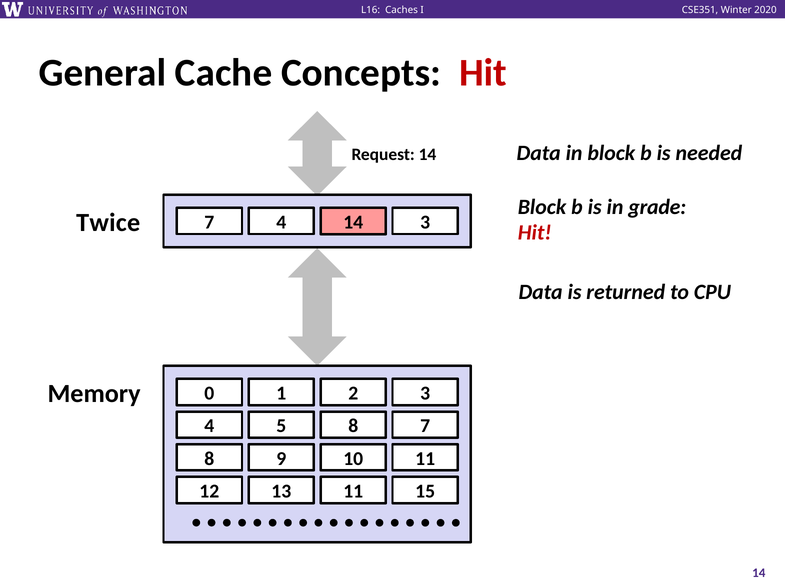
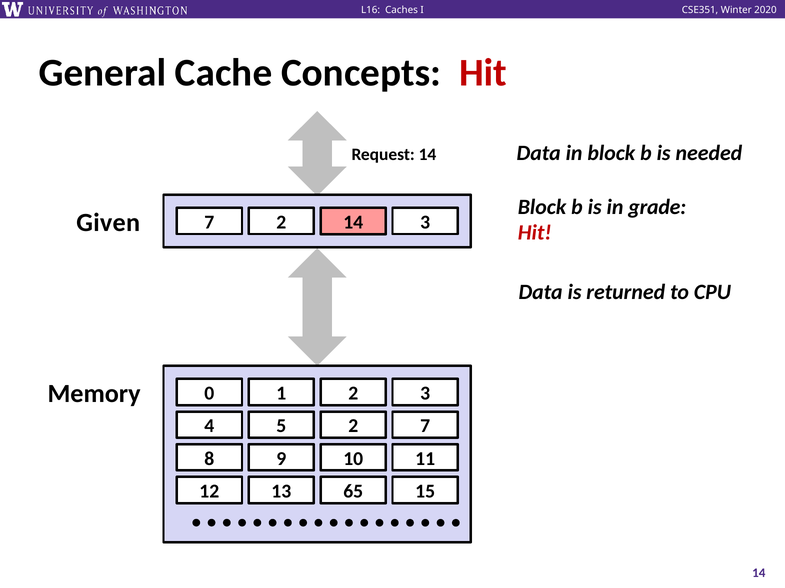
Twice: Twice -> Given (108, 223)
7 4: 4 -> 2 (281, 223)
5 8: 8 -> 2 (353, 427)
13 11: 11 -> 65 (353, 492)
